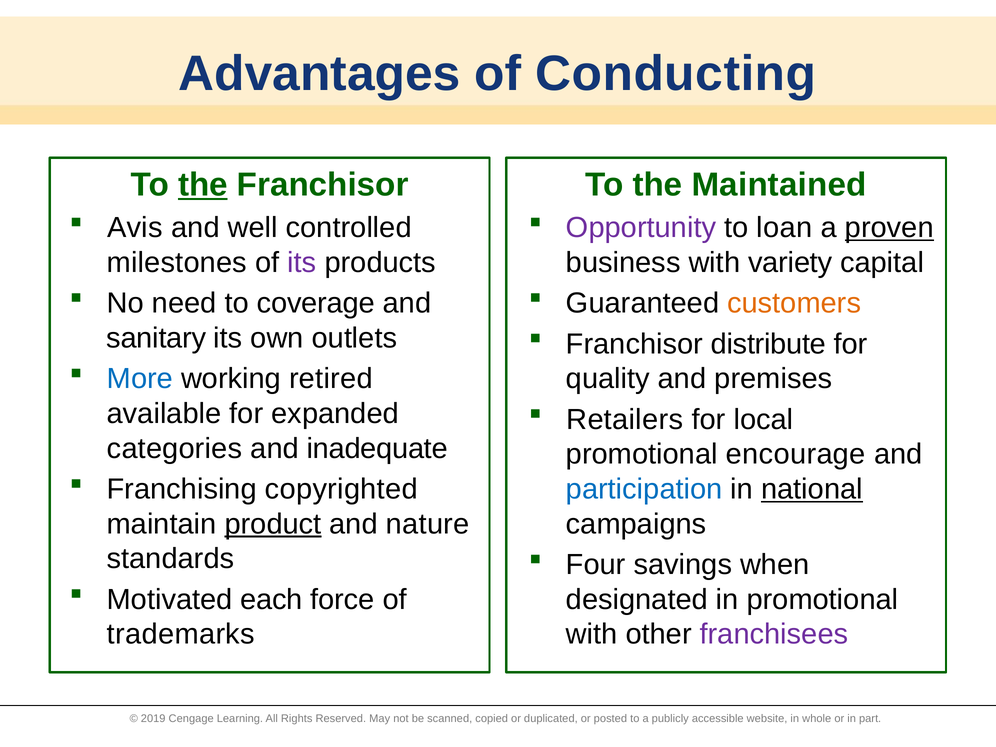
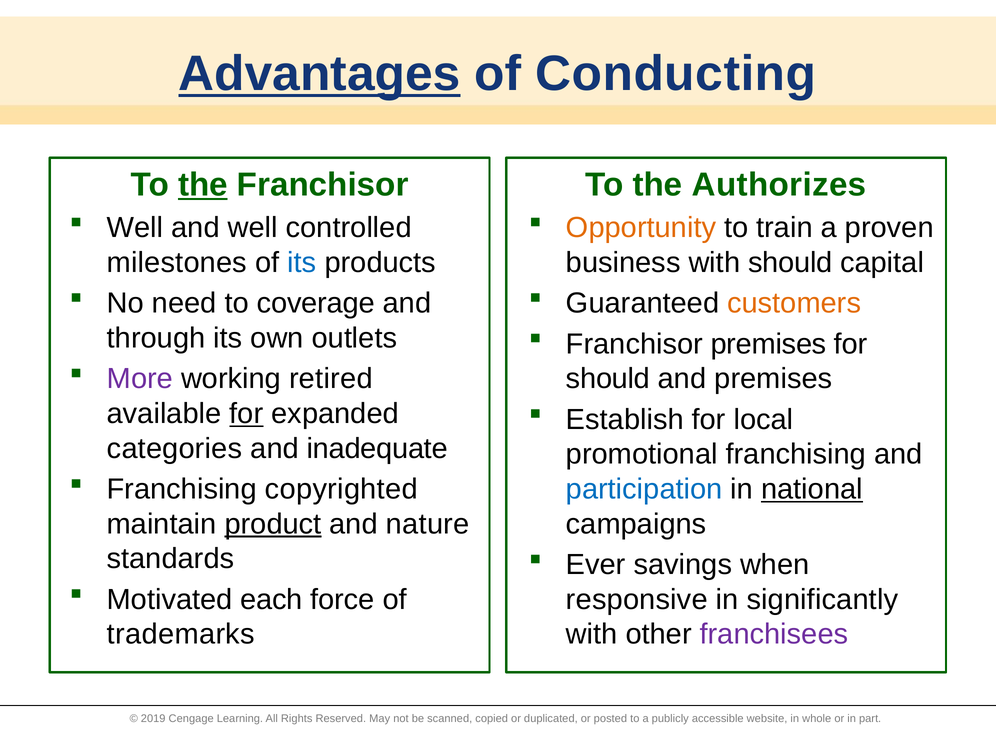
Advantages underline: none -> present (319, 74)
Maintained: Maintained -> Authorizes (779, 185)
Avis: Avis -> Well (135, 228)
Opportunity colour: purple -> orange (641, 228)
loan: loan -> train (784, 228)
proven underline: present -> none (889, 228)
its colour: purple -> blue (302, 263)
with variety: variety -> should (790, 263)
sanitary: sanitary -> through (156, 338)
Franchisor distribute: distribute -> premises (768, 344)
More colour: blue -> purple (140, 379)
quality: quality -> should (608, 379)
for underline: none -> present (246, 414)
Retailers: Retailers -> Establish (625, 419)
promotional encourage: encourage -> franchising (796, 454)
Four: Four -> Ever (596, 565)
designated: designated -> responsive (637, 600)
in promotional: promotional -> significantly (822, 600)
